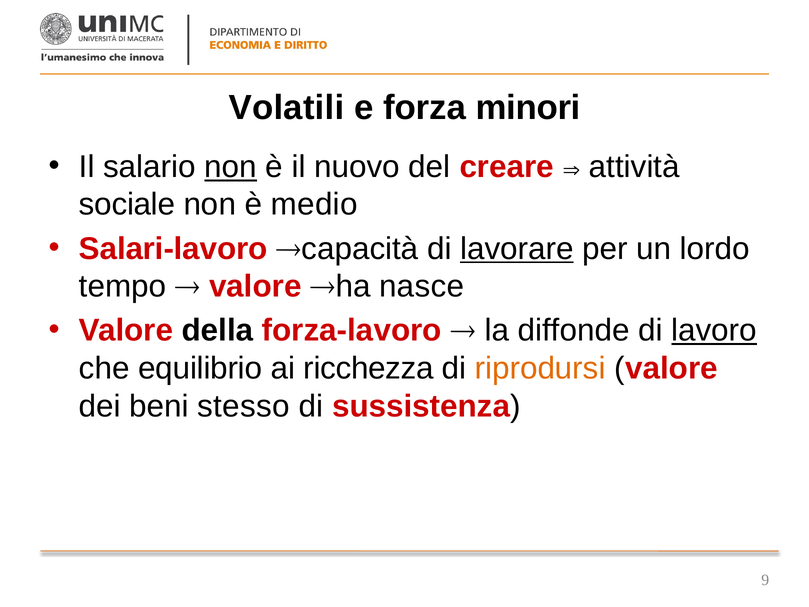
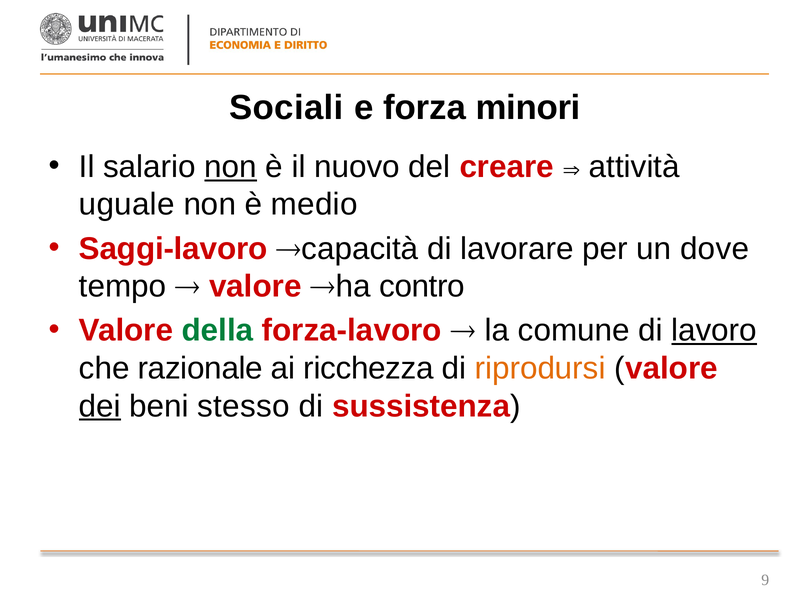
Volatili: Volatili -> Sociali (286, 108)
sociale: sociale -> uguale (127, 204)
Salari-lavoro: Salari-lavoro -> Saggi-lavoro (173, 249)
lavorare underline: present -> none (517, 249)
lordo: lordo -> dove (715, 249)
nasce: nasce -> contro (422, 286)
della colour: black -> green (218, 330)
diffonde: diffonde -> comune (574, 330)
equilibrio: equilibrio -> razionale (200, 368)
dei underline: none -> present (100, 406)
